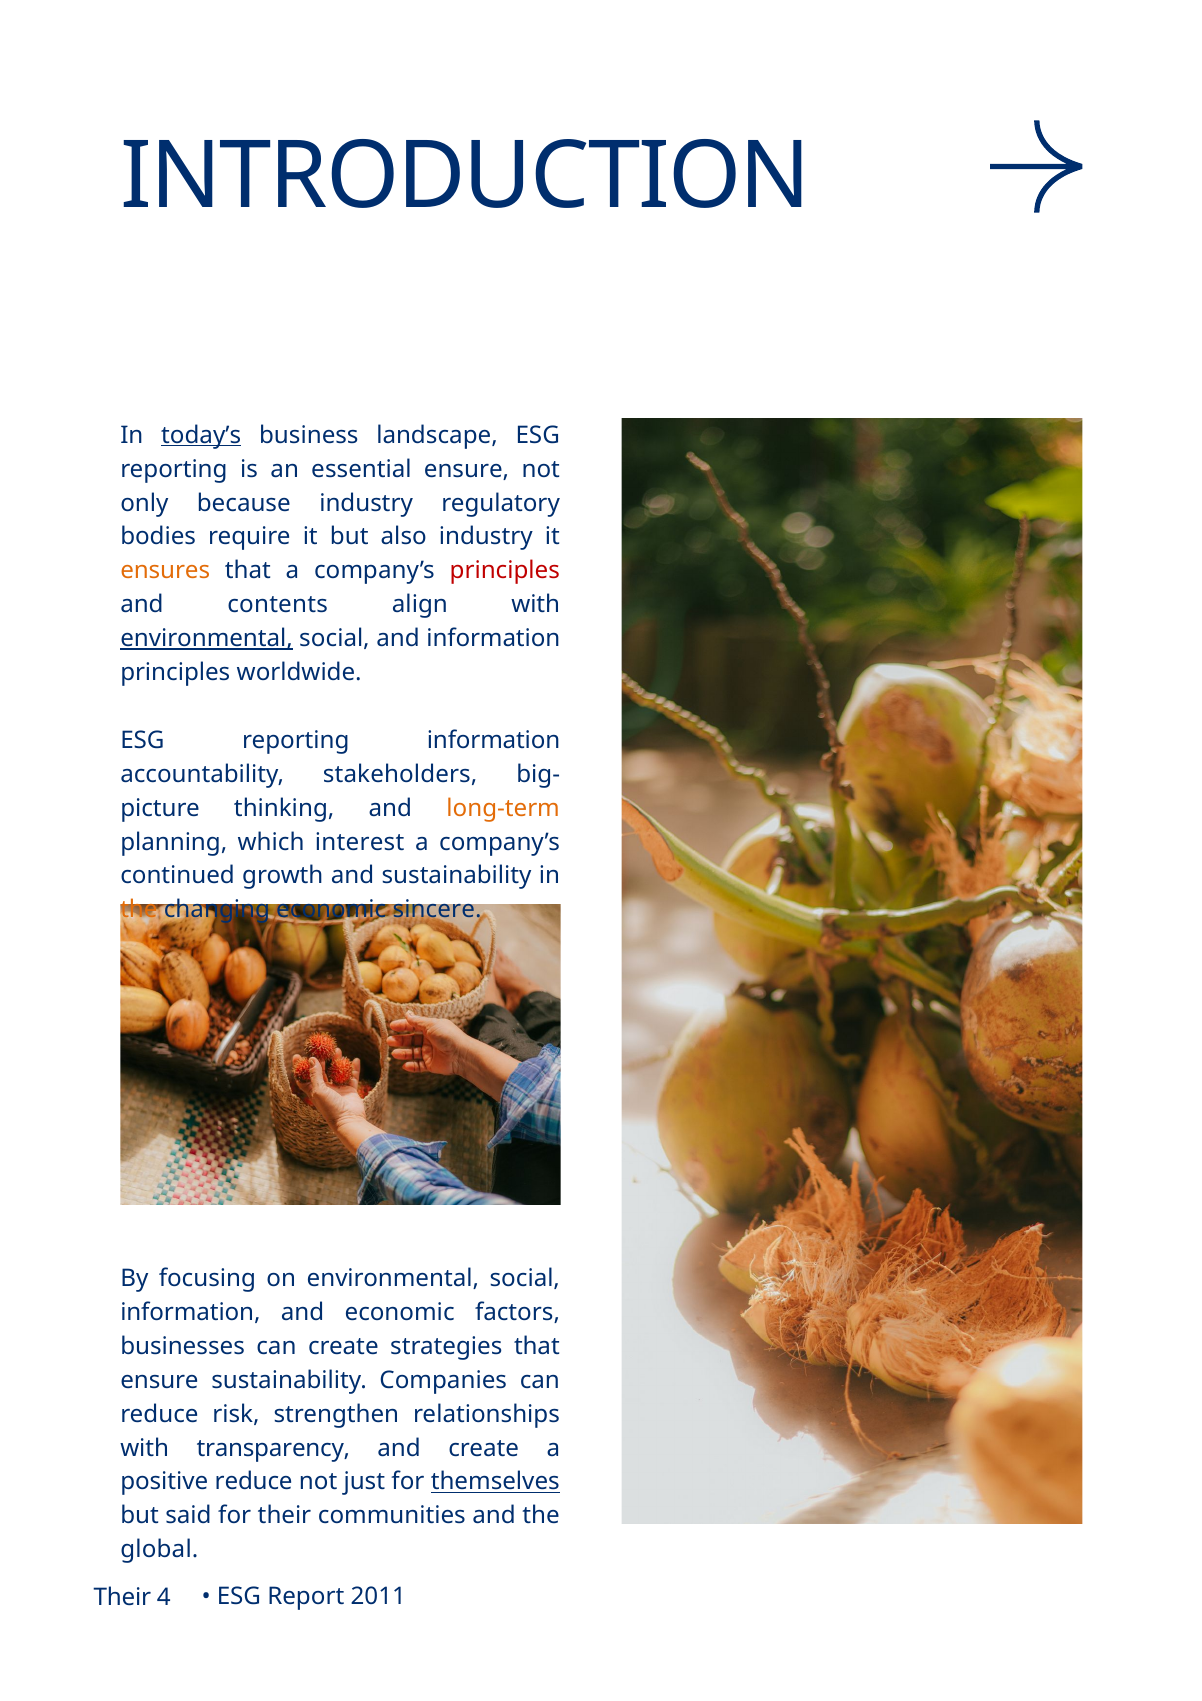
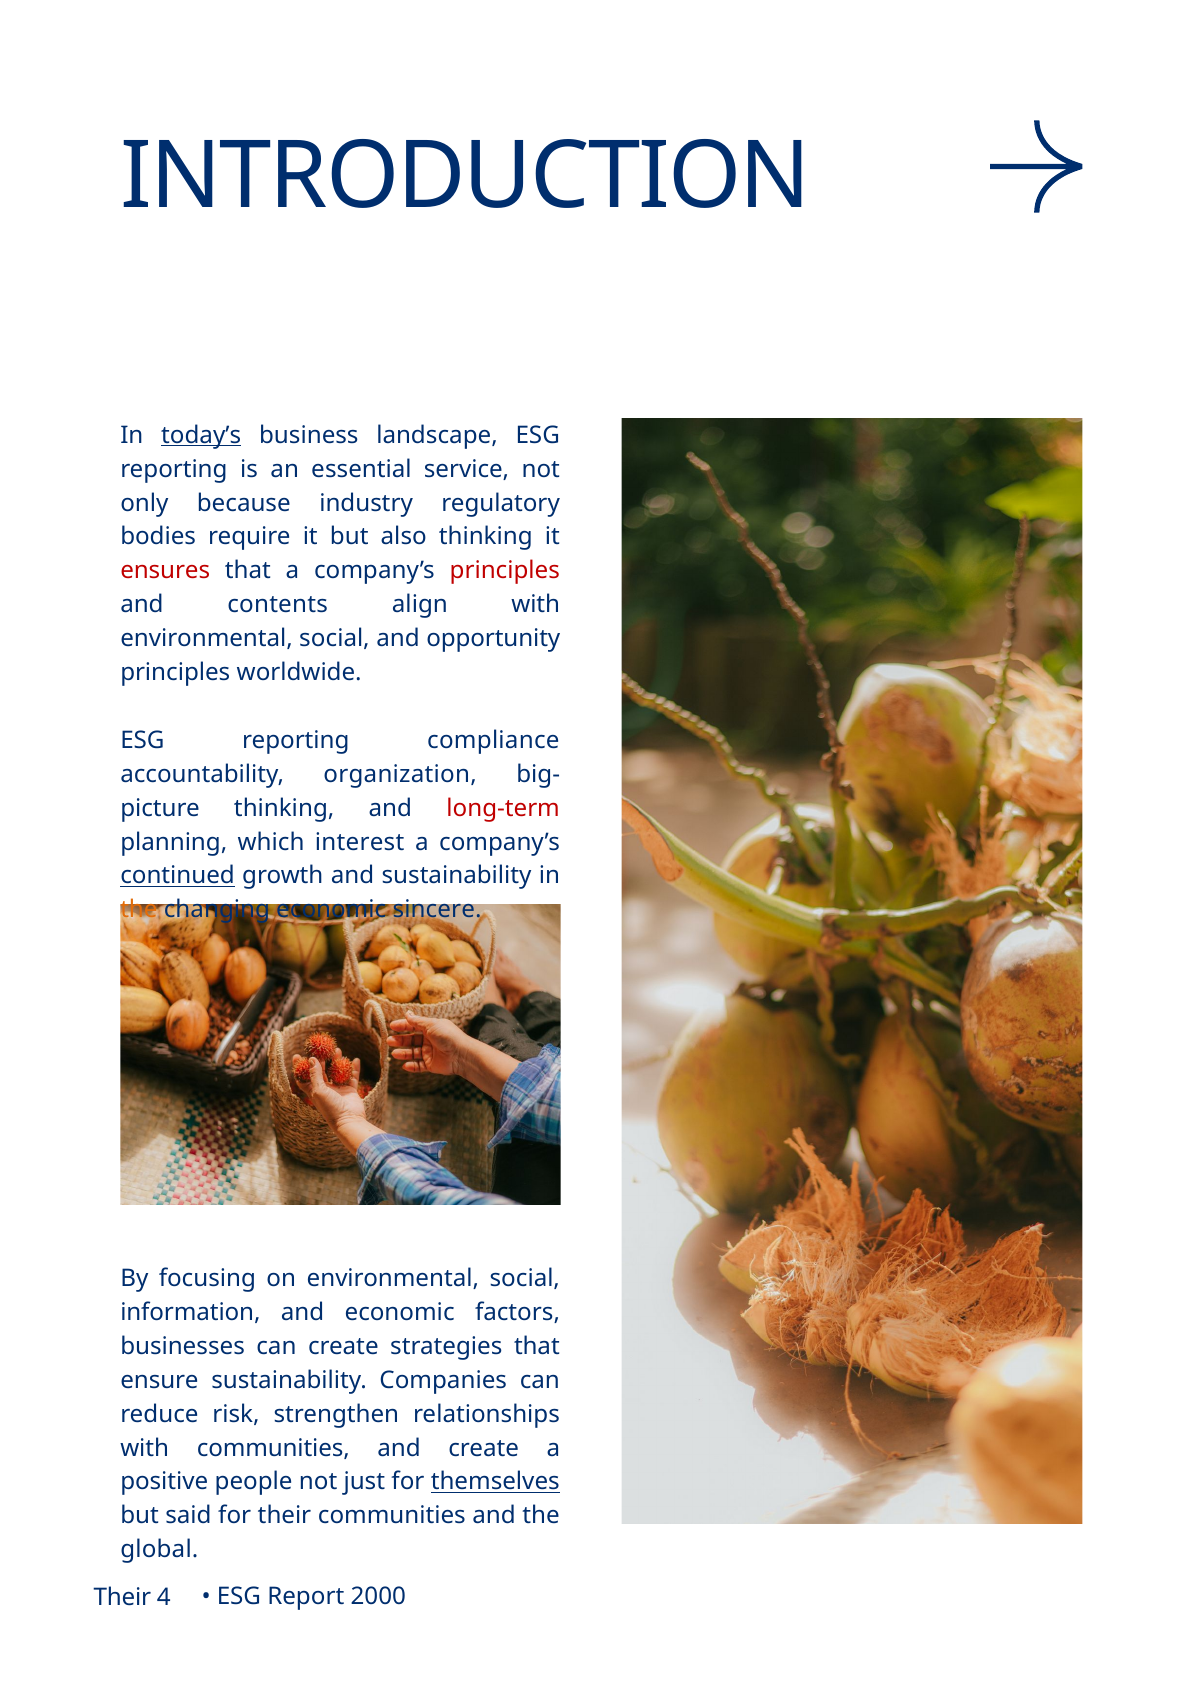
essential ensure: ensure -> service (467, 469)
also industry: industry -> thinking (486, 537)
ensures colour: orange -> red (165, 571)
environmental underline: present -> none (207, 639)
and information: information -> opportunity (493, 639)
reporting information: information -> compliance (493, 740)
stakeholders: stakeholders -> organization (400, 774)
long-term colour: orange -> red (503, 808)
continued underline: none -> present (178, 876)
with transparency: transparency -> communities (273, 1448)
positive reduce: reduce -> people (254, 1482)
2011: 2011 -> 2000 (378, 1597)
